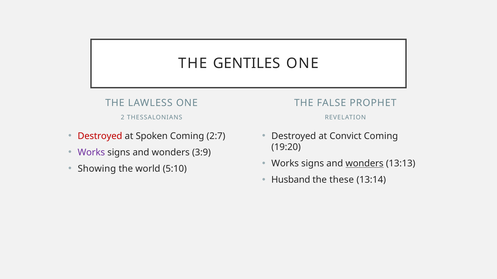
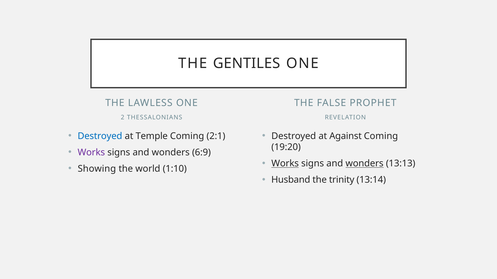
Destroyed colour: red -> blue (100, 136)
Spoken: Spoken -> Temple (152, 136)
2:7: 2:7 -> 2:1 (216, 136)
Convict: Convict -> Against (346, 136)
3:9: 3:9 -> 6:9 (201, 153)
Works underline: none -> present (285, 164)
5:10: 5:10 -> 1:10 (175, 169)
these: these -> trinity (342, 180)
